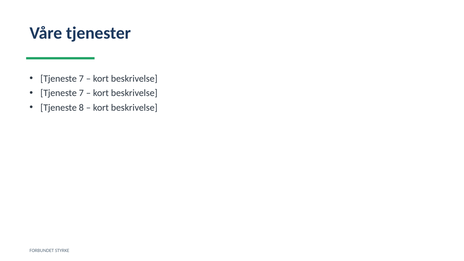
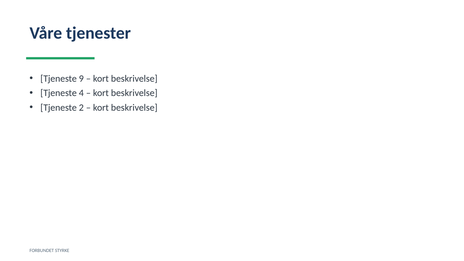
7: 7 -> 9 (81, 79)
7: 7 -> 4 (81, 93)
8: 8 -> 2 (81, 108)
